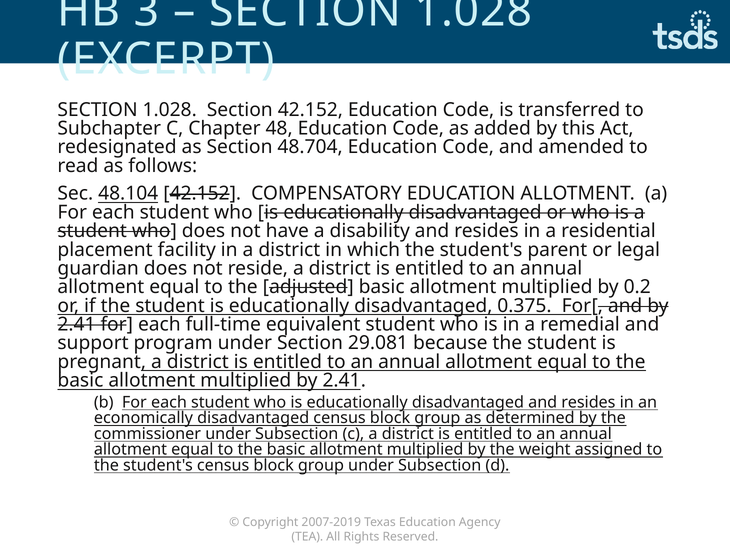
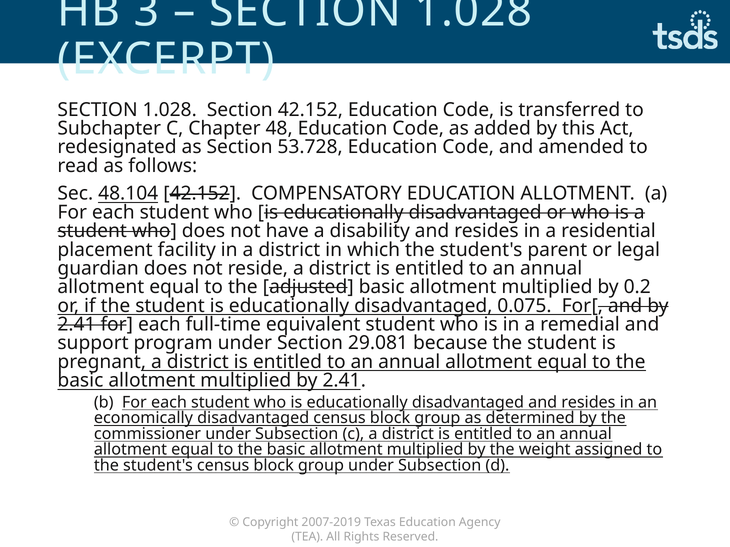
48.704: 48.704 -> 53.728 (310, 147)
0.375: 0.375 -> 0.075 (524, 306)
